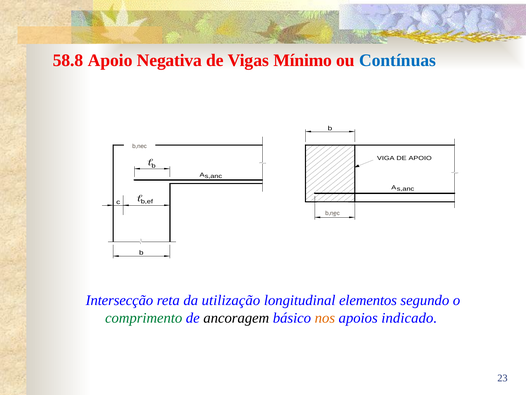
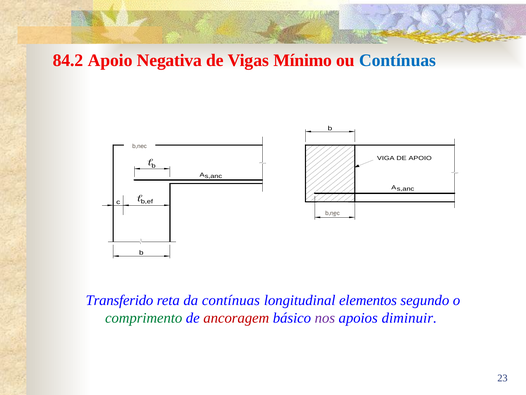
58.8: 58.8 -> 84.2 (68, 60)
Intersecção: Intersecção -> Transferido (119, 300)
da utilização: utilização -> contínuas (231, 300)
ancoragem colour: black -> red (236, 317)
nos colour: orange -> purple (325, 317)
indicado: indicado -> diminuir (409, 317)
